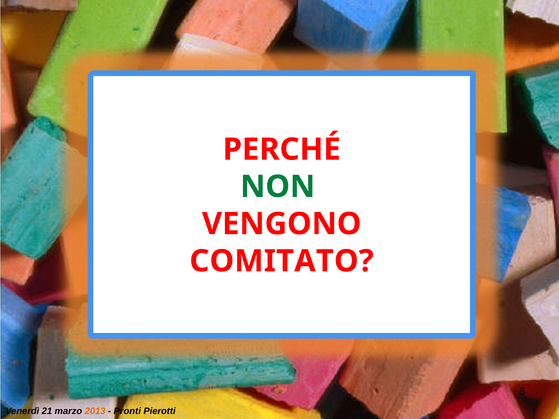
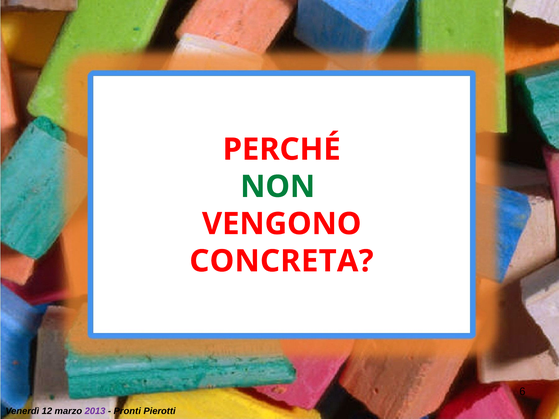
COMITATO: COMITATO -> CONCRETA (281, 261)
21: 21 -> 12 (47, 411)
2013 colour: orange -> purple (95, 411)
